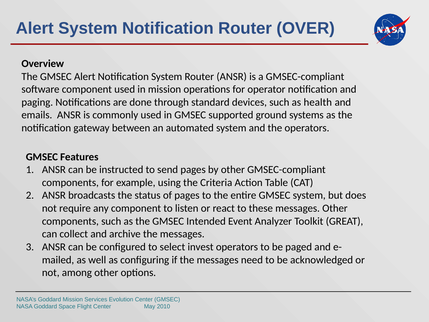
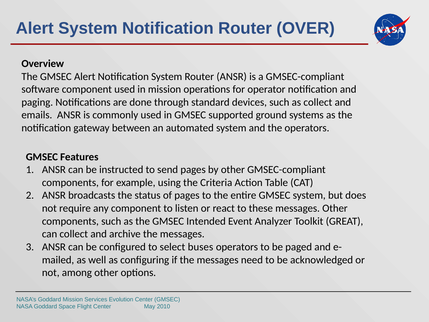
as health: health -> collect (318, 102)
invest: invest -> buses (200, 247)
